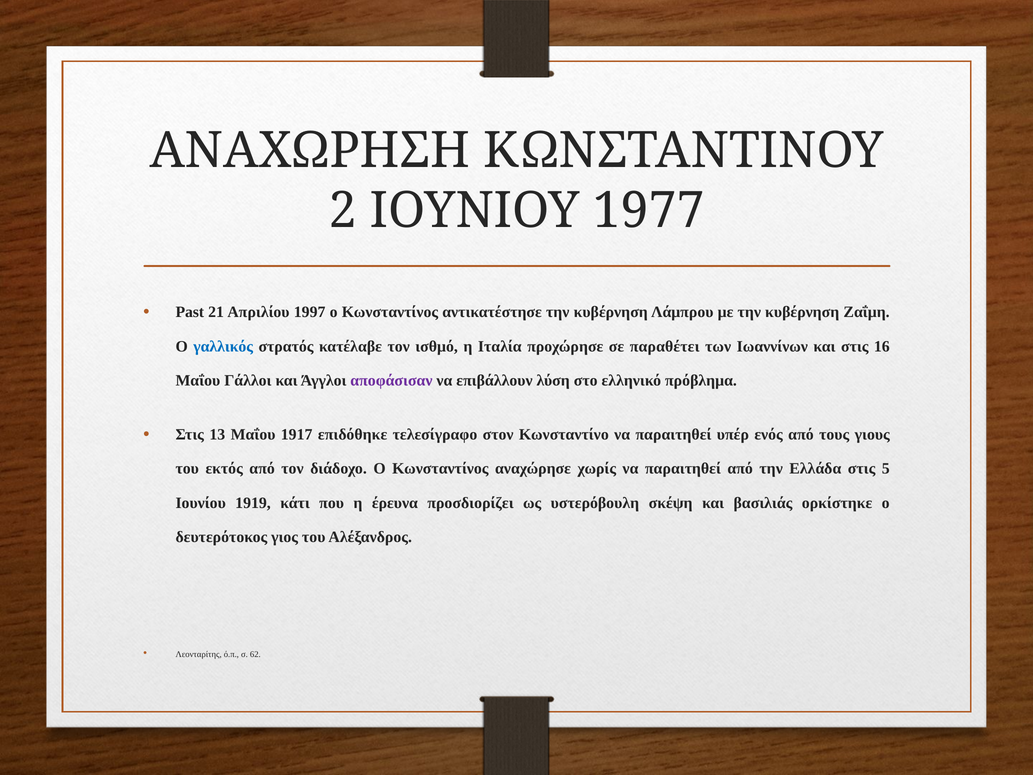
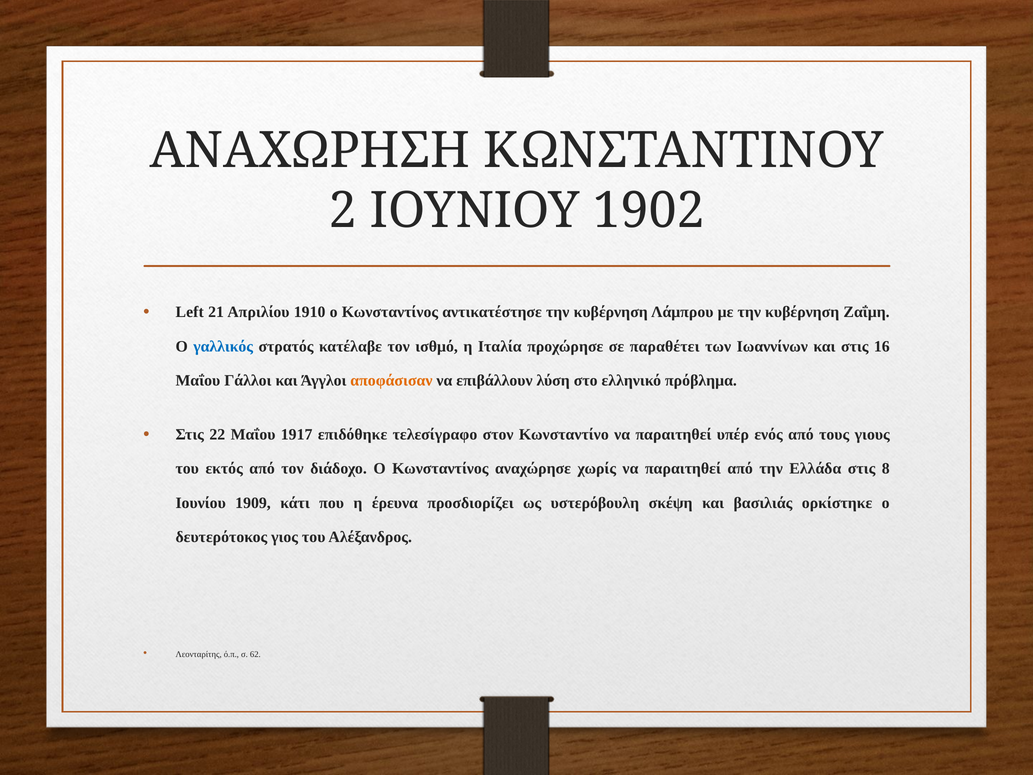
1977: 1977 -> 1902 (649, 211)
Past: Past -> Left (190, 312)
1997: 1997 -> 1910 (310, 312)
αποφάσισαν colour: purple -> orange (391, 380)
13: 13 -> 22 (217, 435)
5: 5 -> 8 (886, 469)
1919: 1919 -> 1909 (253, 503)
